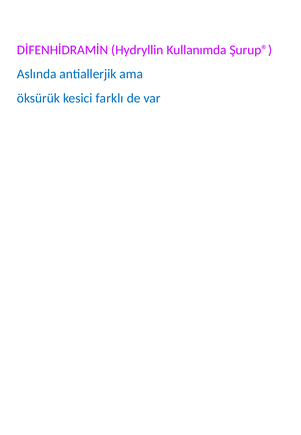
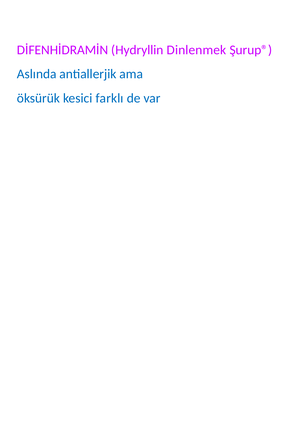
Kullanımda: Kullanımda -> Dinlenmek (196, 50)
